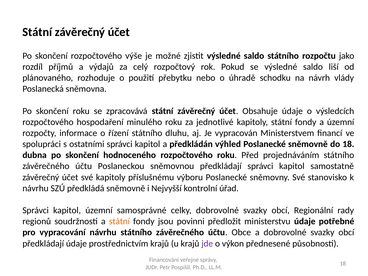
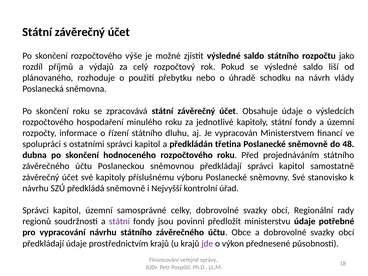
výhled: výhled -> třetina (228, 144)
do 18: 18 -> 48 (348, 144)
státní colour: orange -> purple (119, 221)
